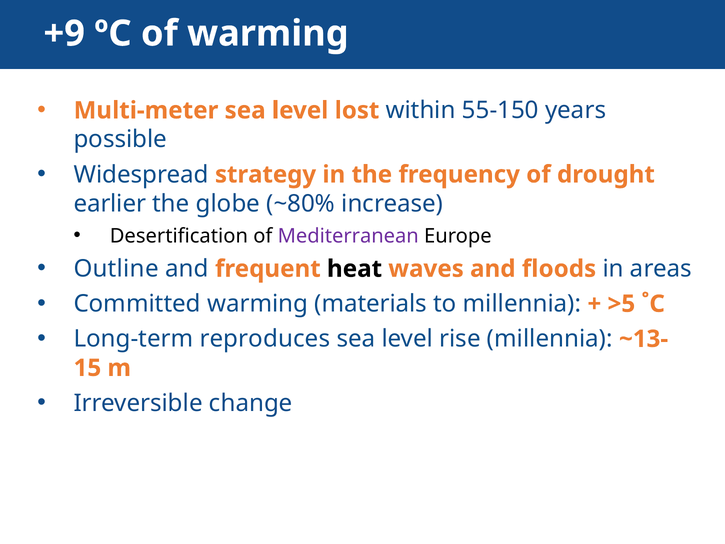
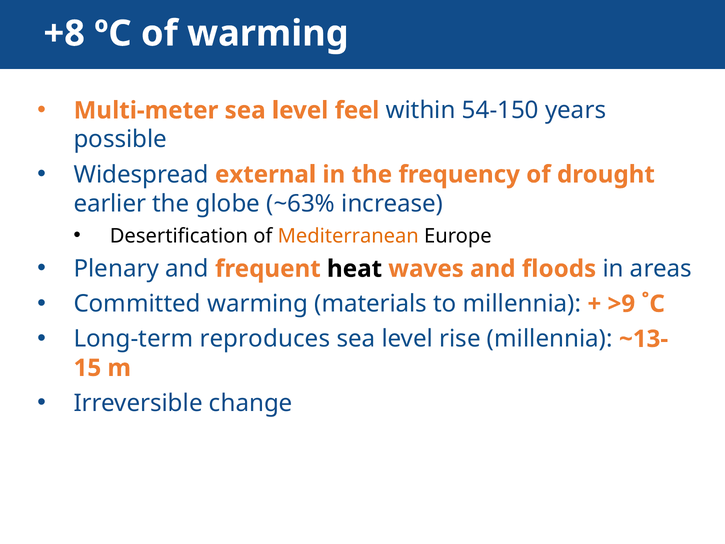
+9: +9 -> +8 (64, 34)
lost: lost -> feel (357, 110)
55-150: 55-150 -> 54-150 (500, 110)
strategy: strategy -> external (266, 174)
~80%: ~80% -> ~63% (301, 203)
Mediterranean colour: purple -> orange (348, 236)
Outline: Outline -> Plenary (116, 269)
>5: >5 -> >9 (621, 304)
